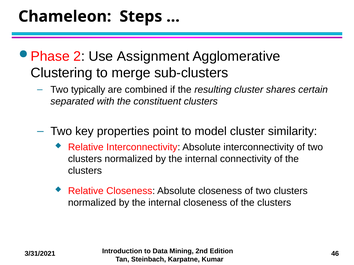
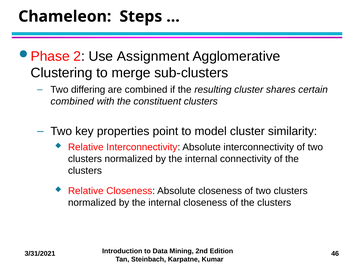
typically: typically -> differing (88, 90)
separated: separated -> combined (72, 102)
